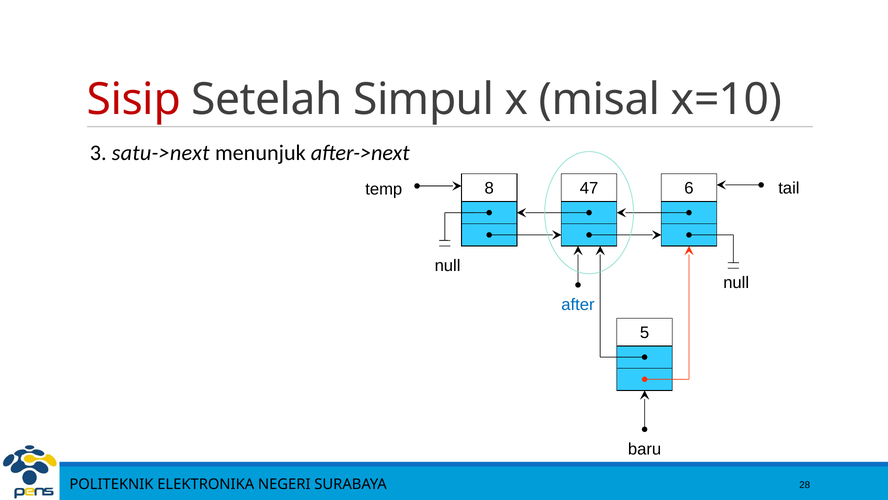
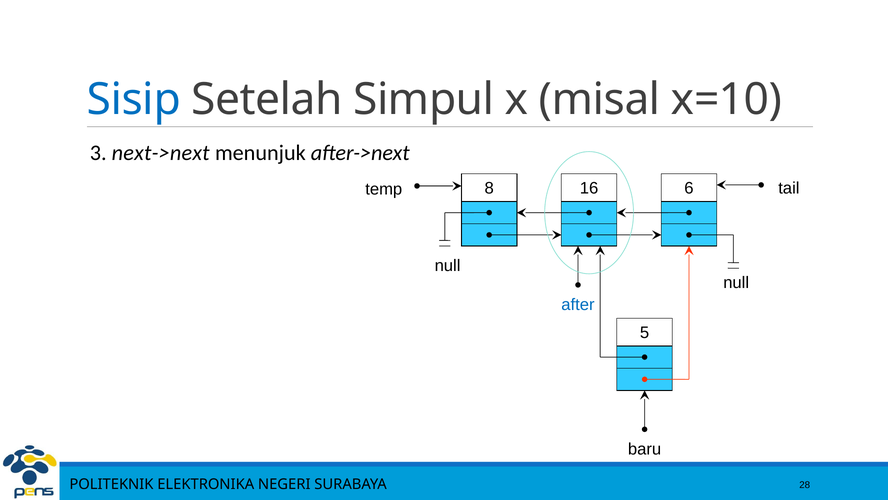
Sisip colour: red -> blue (134, 99)
satu->next: satu->next -> next->next (161, 153)
47: 47 -> 16 (589, 188)
